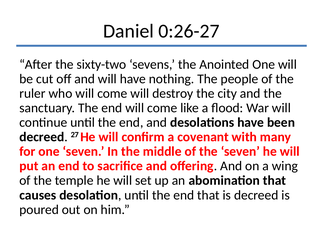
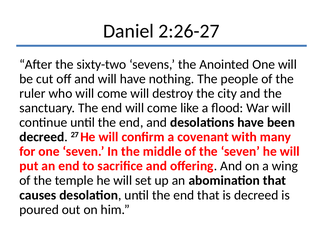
0:26-27: 0:26-27 -> 2:26-27 (189, 31)
